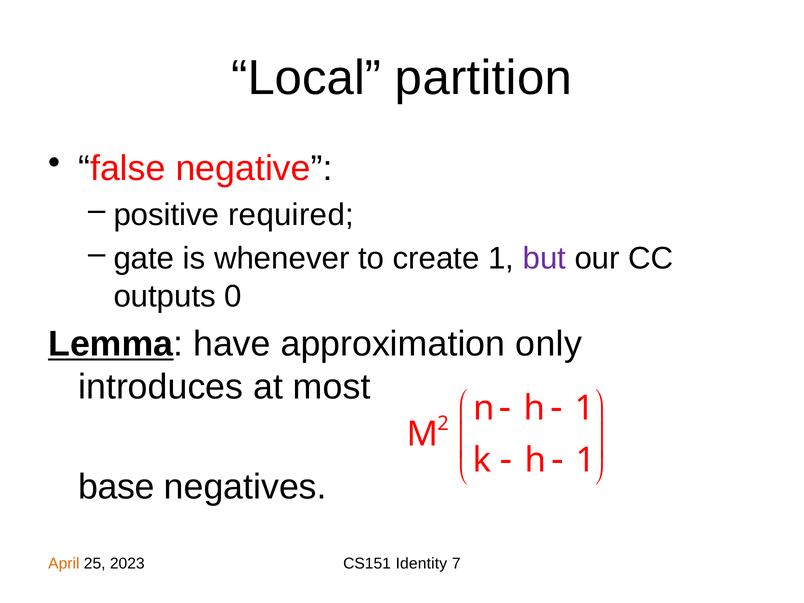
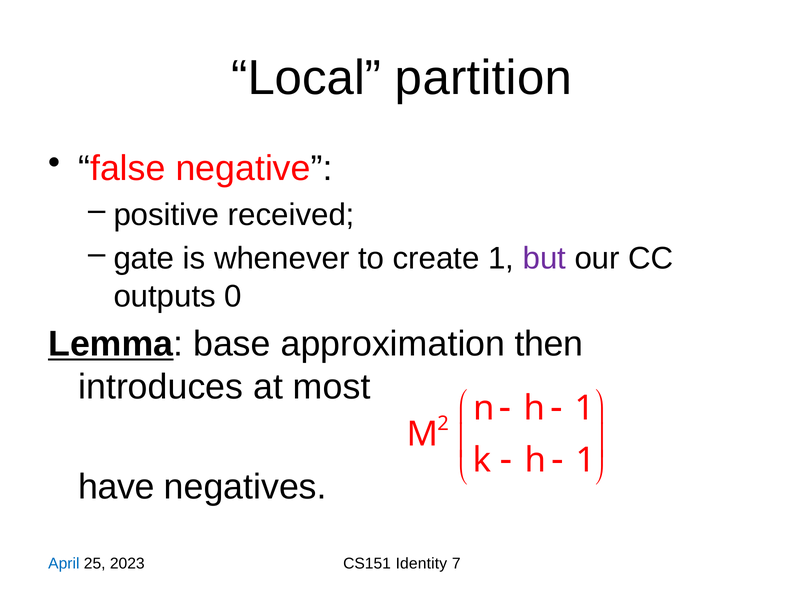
required: required -> received (291, 215)
have: have -> base (232, 344)
only: only -> then (549, 344)
base: base -> have (116, 487)
April colour: orange -> blue (64, 564)
